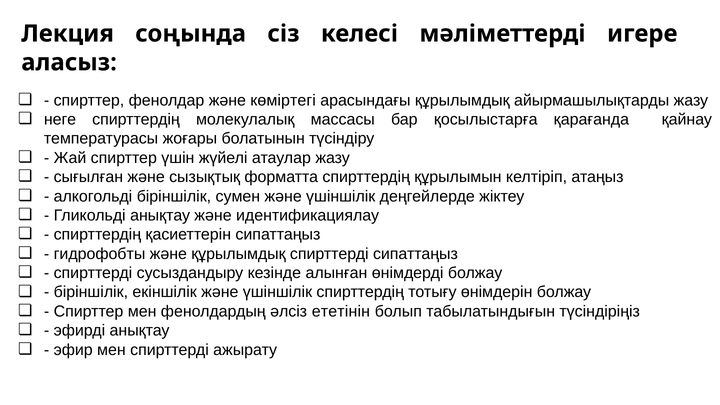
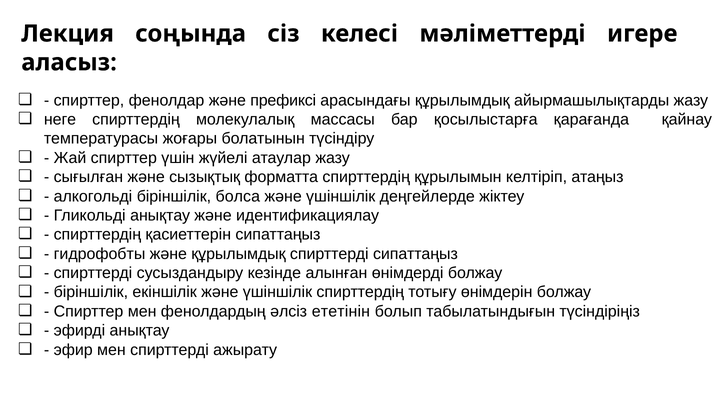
көміртегі: көміртегі -> префиксі (283, 100)
сумен: сумен -> болса (238, 196)
